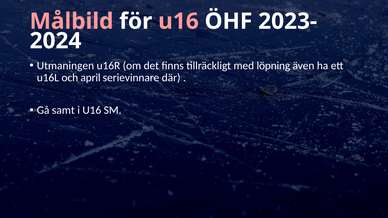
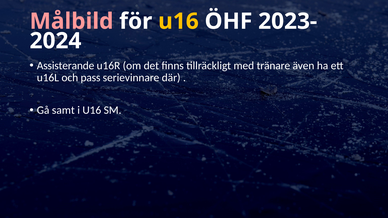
u16 colour: pink -> yellow (178, 21)
Utmaningen: Utmaningen -> Assisterande (66, 66)
löpning: löpning -> tränare (273, 66)
april: april -> pass (91, 78)
